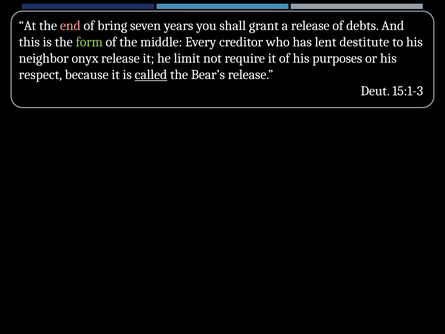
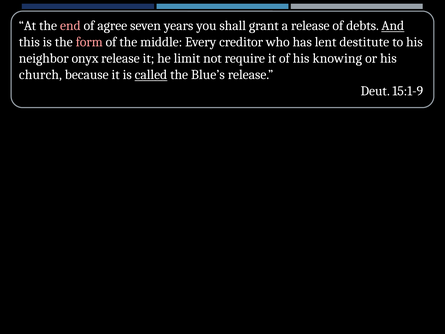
bring: bring -> agree (112, 26)
And underline: none -> present (393, 26)
form colour: light green -> pink (89, 42)
purposes: purposes -> knowing (337, 58)
respect: respect -> church (40, 75)
Bear’s: Bear’s -> Blue’s (208, 75)
15:1-3: 15:1-3 -> 15:1-9 (408, 91)
